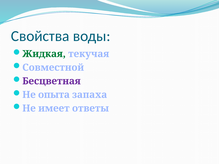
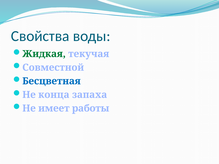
Бесцветная colour: purple -> blue (52, 81)
опыта: опыта -> конца (54, 95)
ответы: ответы -> работы (91, 108)
